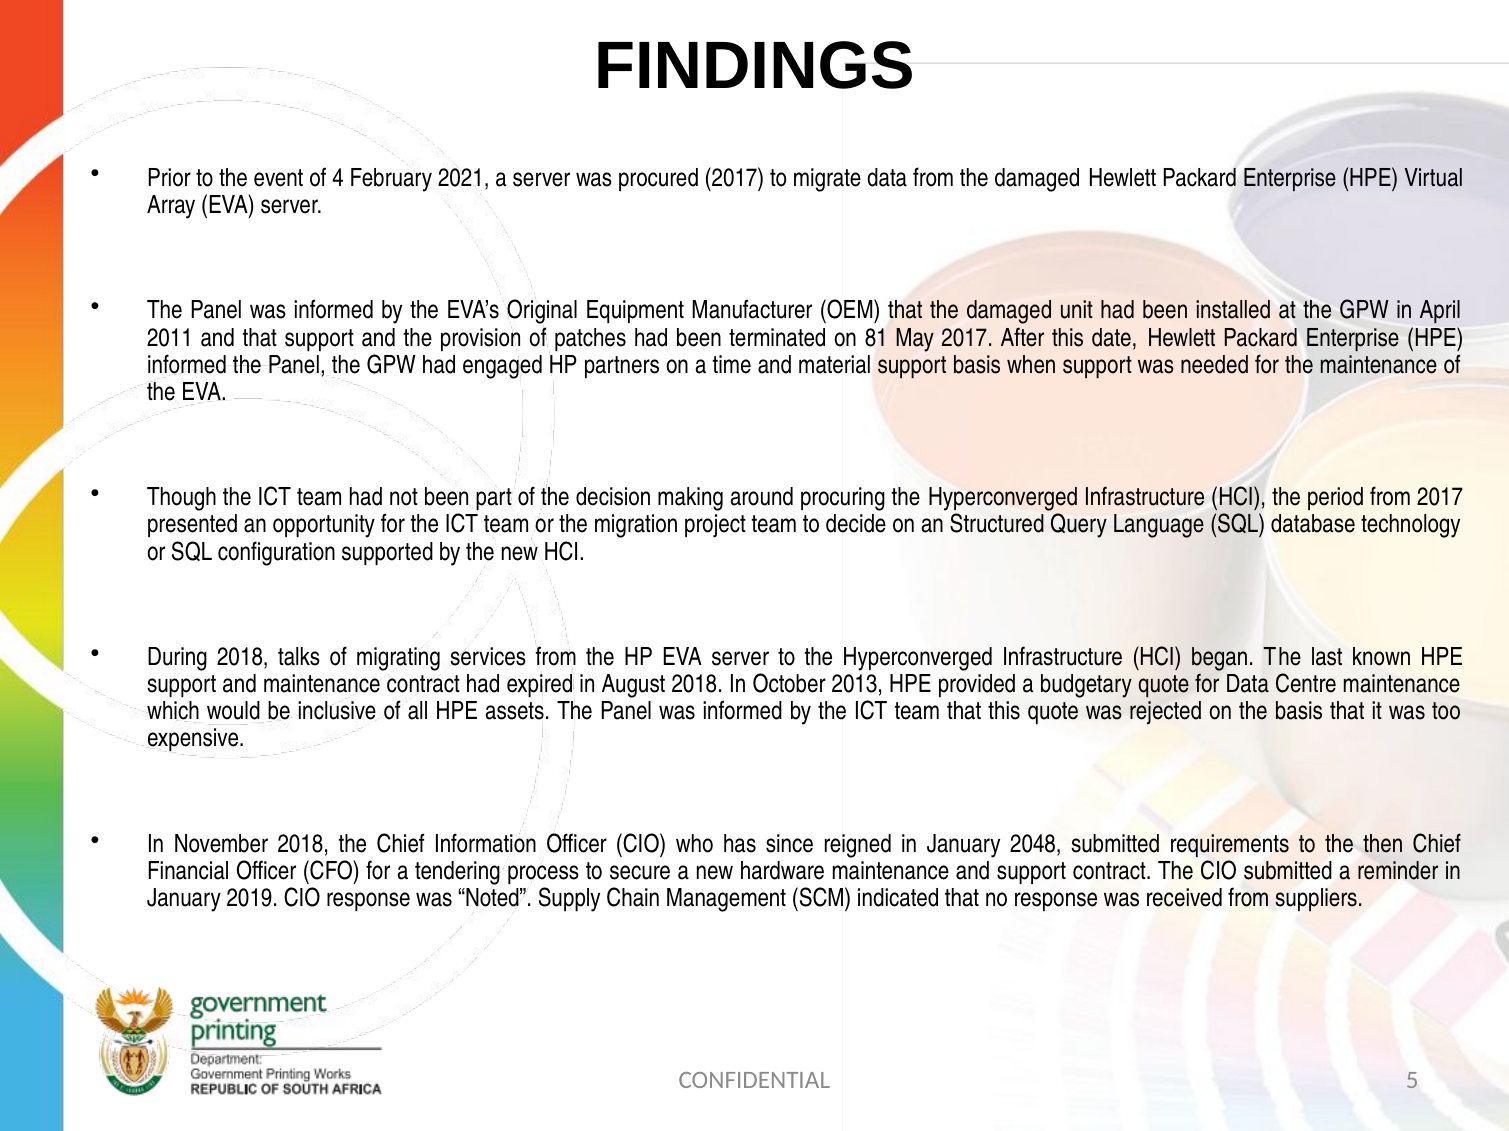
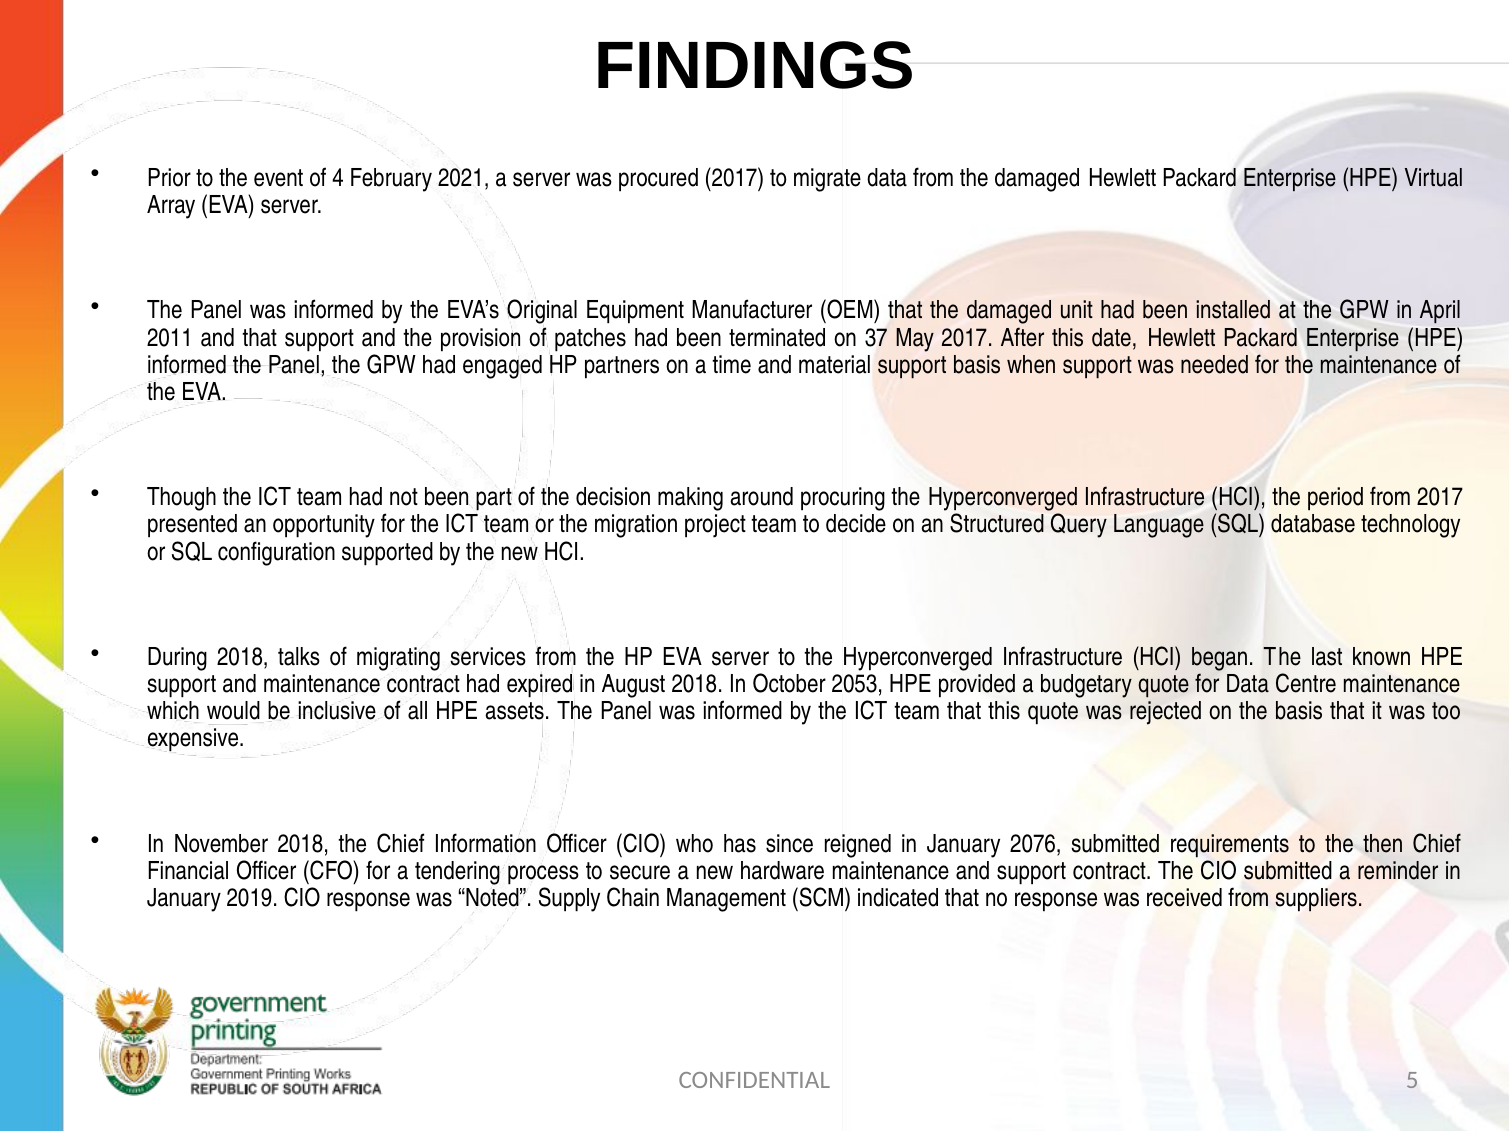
81: 81 -> 37 (876, 338)
2013: 2013 -> 2053 (857, 685)
2048: 2048 -> 2076 (1036, 845)
